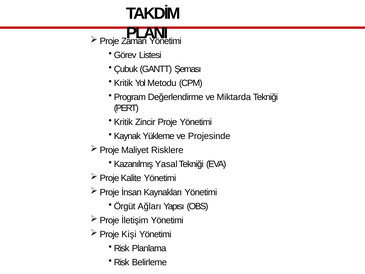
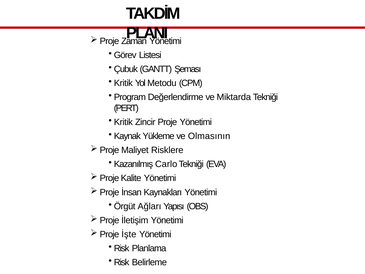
Projesinde: Projesinde -> Olmasının (209, 136)
Yasal: Yasal -> Carlo (166, 164)
Kişi: Kişi -> İşte (129, 234)
